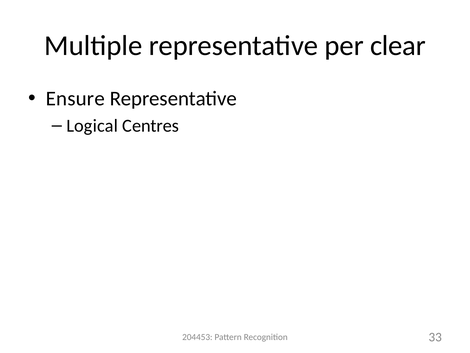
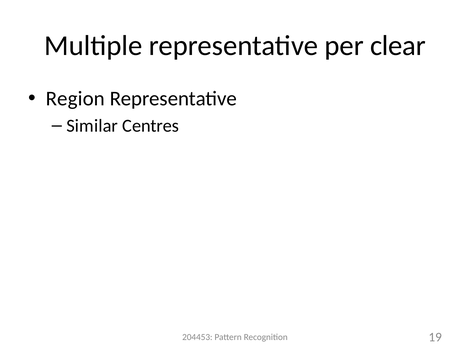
Ensure: Ensure -> Region (75, 99)
Logical: Logical -> Similar (92, 126)
33: 33 -> 19 (435, 337)
